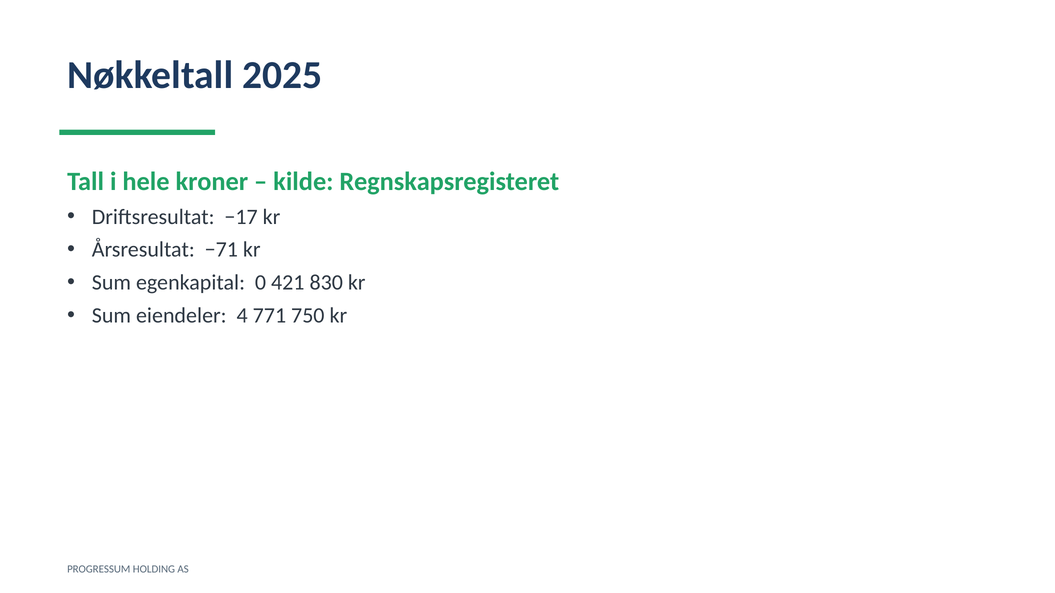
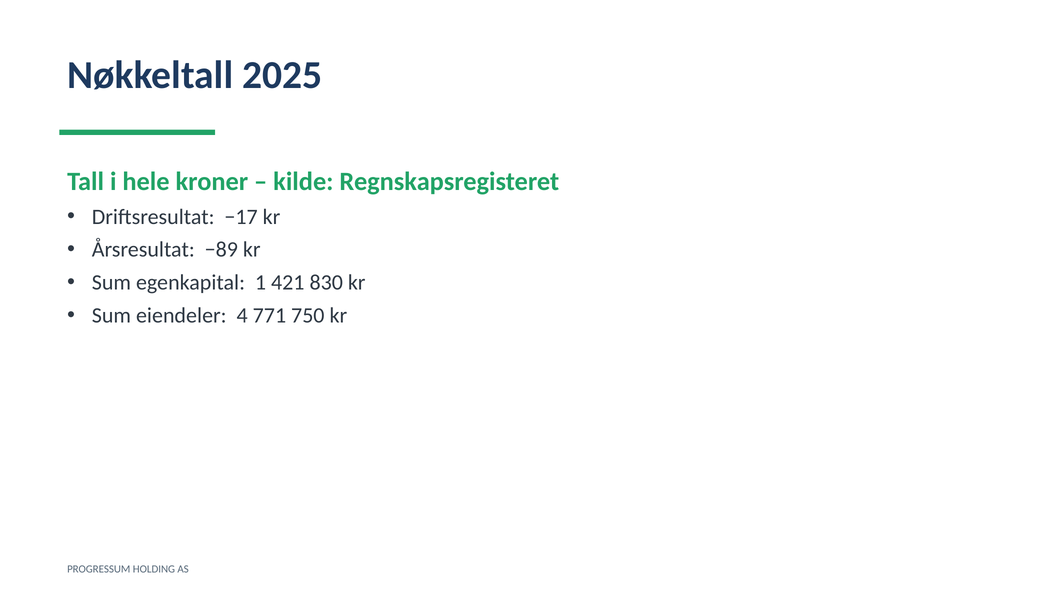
−71: −71 -> −89 (221, 250)
0: 0 -> 1 (261, 283)
